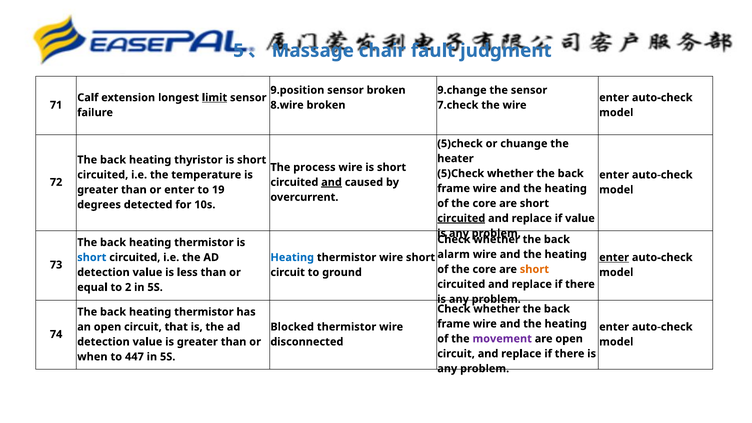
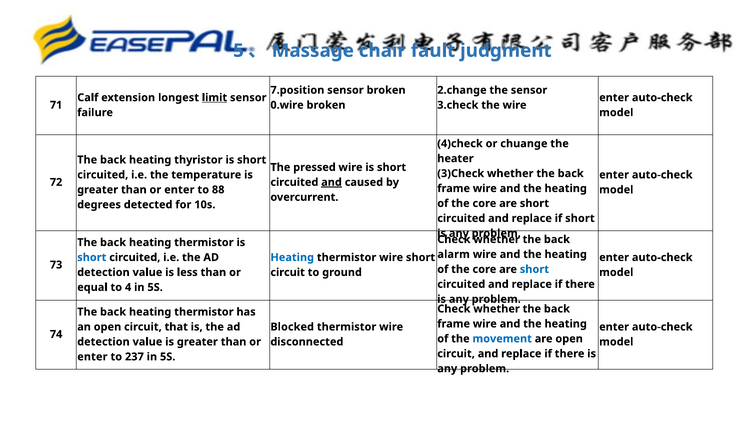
9.position: 9.position -> 7.position (297, 90)
9.change: 9.change -> 2.change (462, 90)
8.wire: 8.wire -> 0.wire (287, 105)
7.check: 7.check -> 3.check (458, 105)
5)check: 5)check -> 4)check (460, 144)
process: process -> pressed (314, 167)
5)Check: 5)Check -> 3)Check (461, 173)
19: 19 -> 88 (218, 190)
circuited underline: present -> none (461, 218)
if value: value -> short (580, 218)
enter underline: present -> none (614, 257)
short colour: orange -> blue (534, 269)
2: 2 -> 4 (128, 287)
movement colour: purple -> blue (502, 339)
when: when -> enter (92, 357)
447: 447 -> 237 (134, 357)
